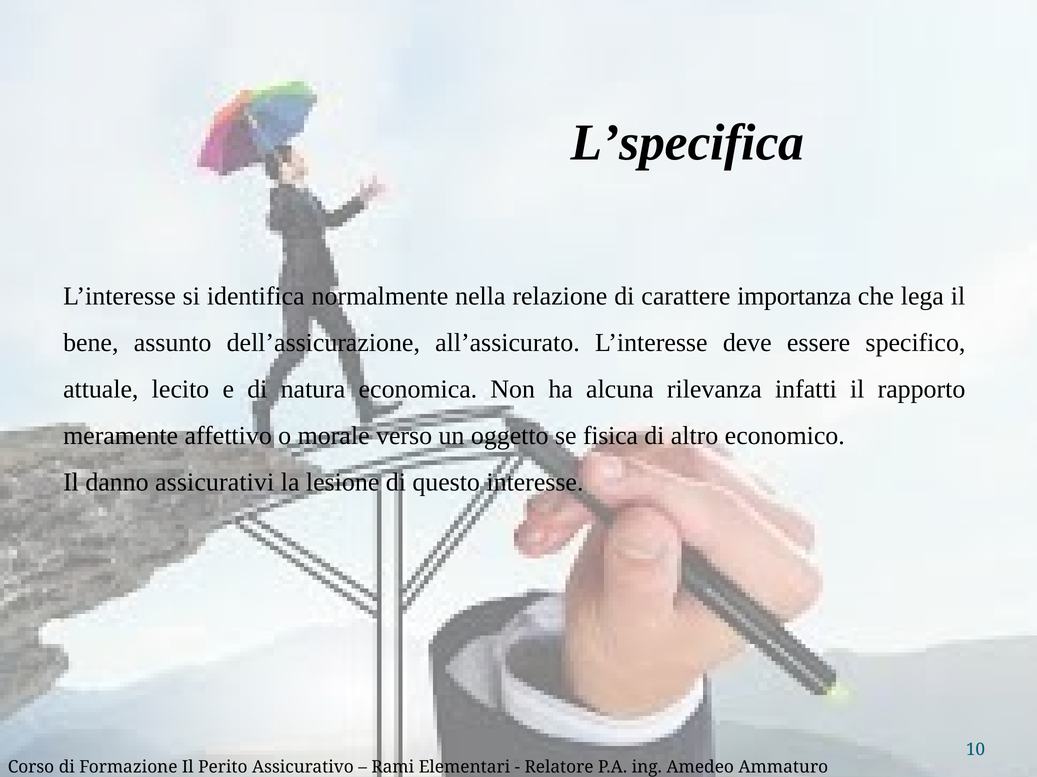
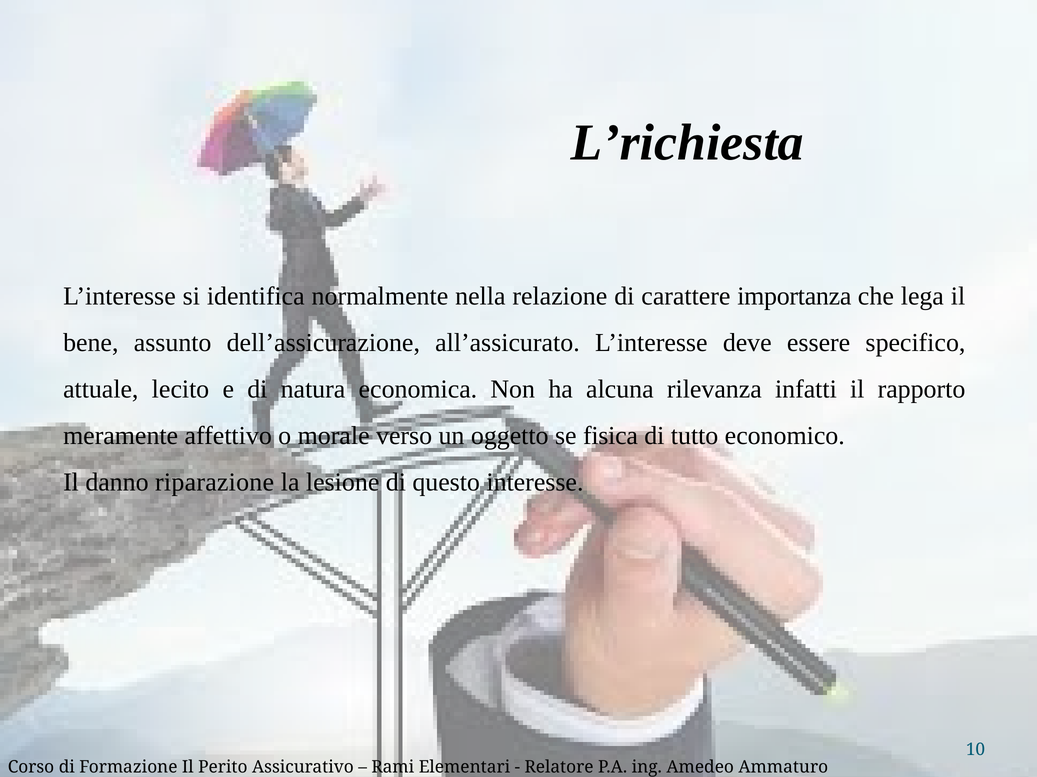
L’specifica: L’specifica -> L’richiesta (687, 143)
altro: altro -> tutto (695, 436)
assicurativi: assicurativi -> riparazione (215, 483)
